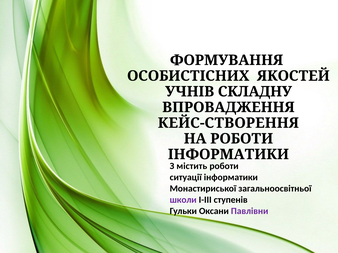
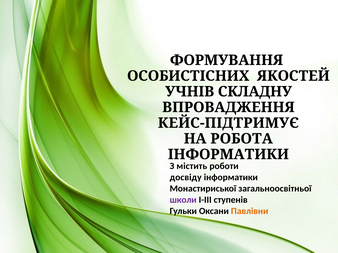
КЕЙС-СТВОРЕННЯ: КЕЙС-СТВОРЕННЯ -> КЕЙС-ПІДТРИМУЄ (228, 123)
НА РОБОТИ: РОБОТИ -> РОБОТА (242, 139)
ситуації: ситуації -> досвіду (186, 178)
Павлівни colour: purple -> orange (250, 211)
